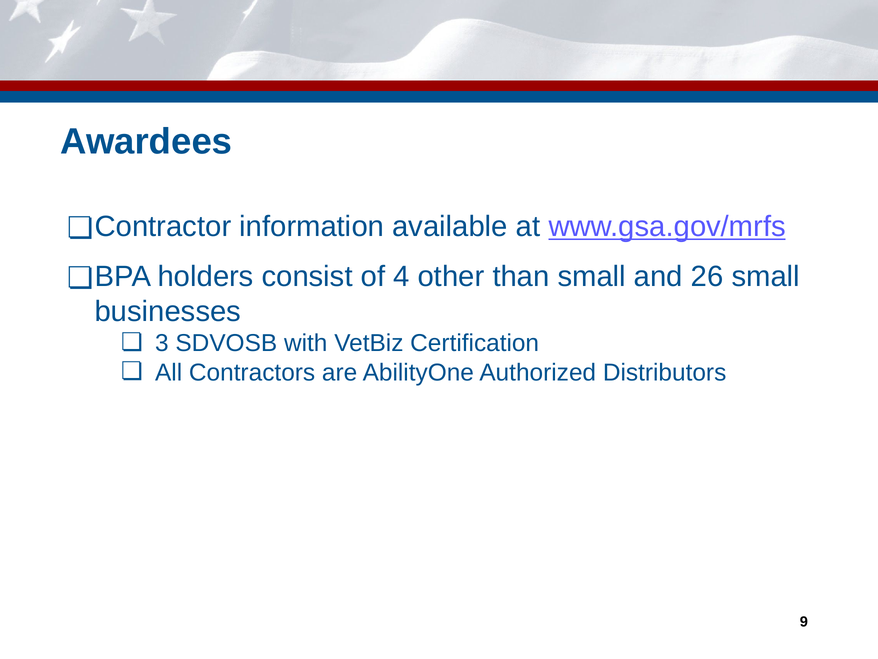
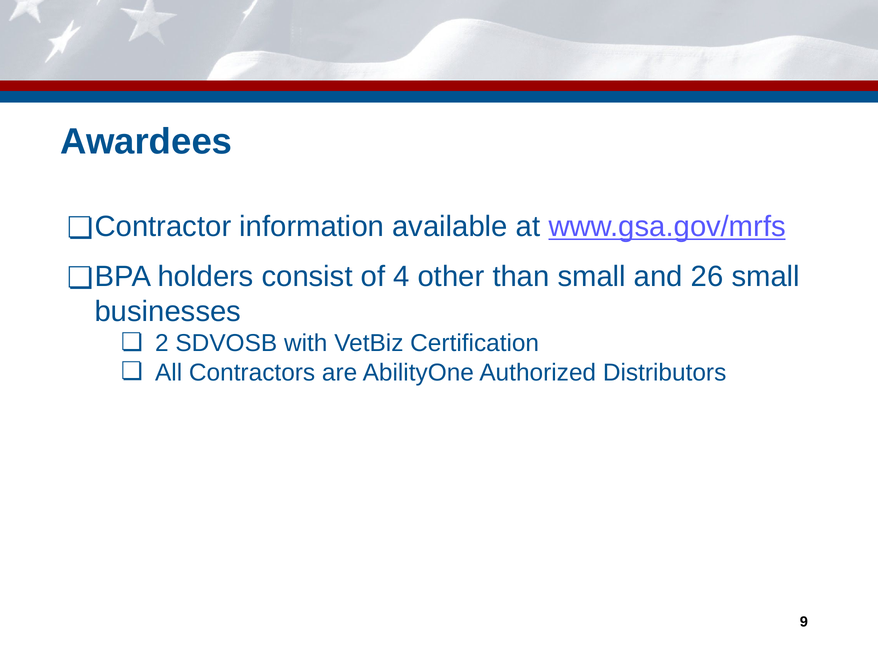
3: 3 -> 2 (162, 343)
